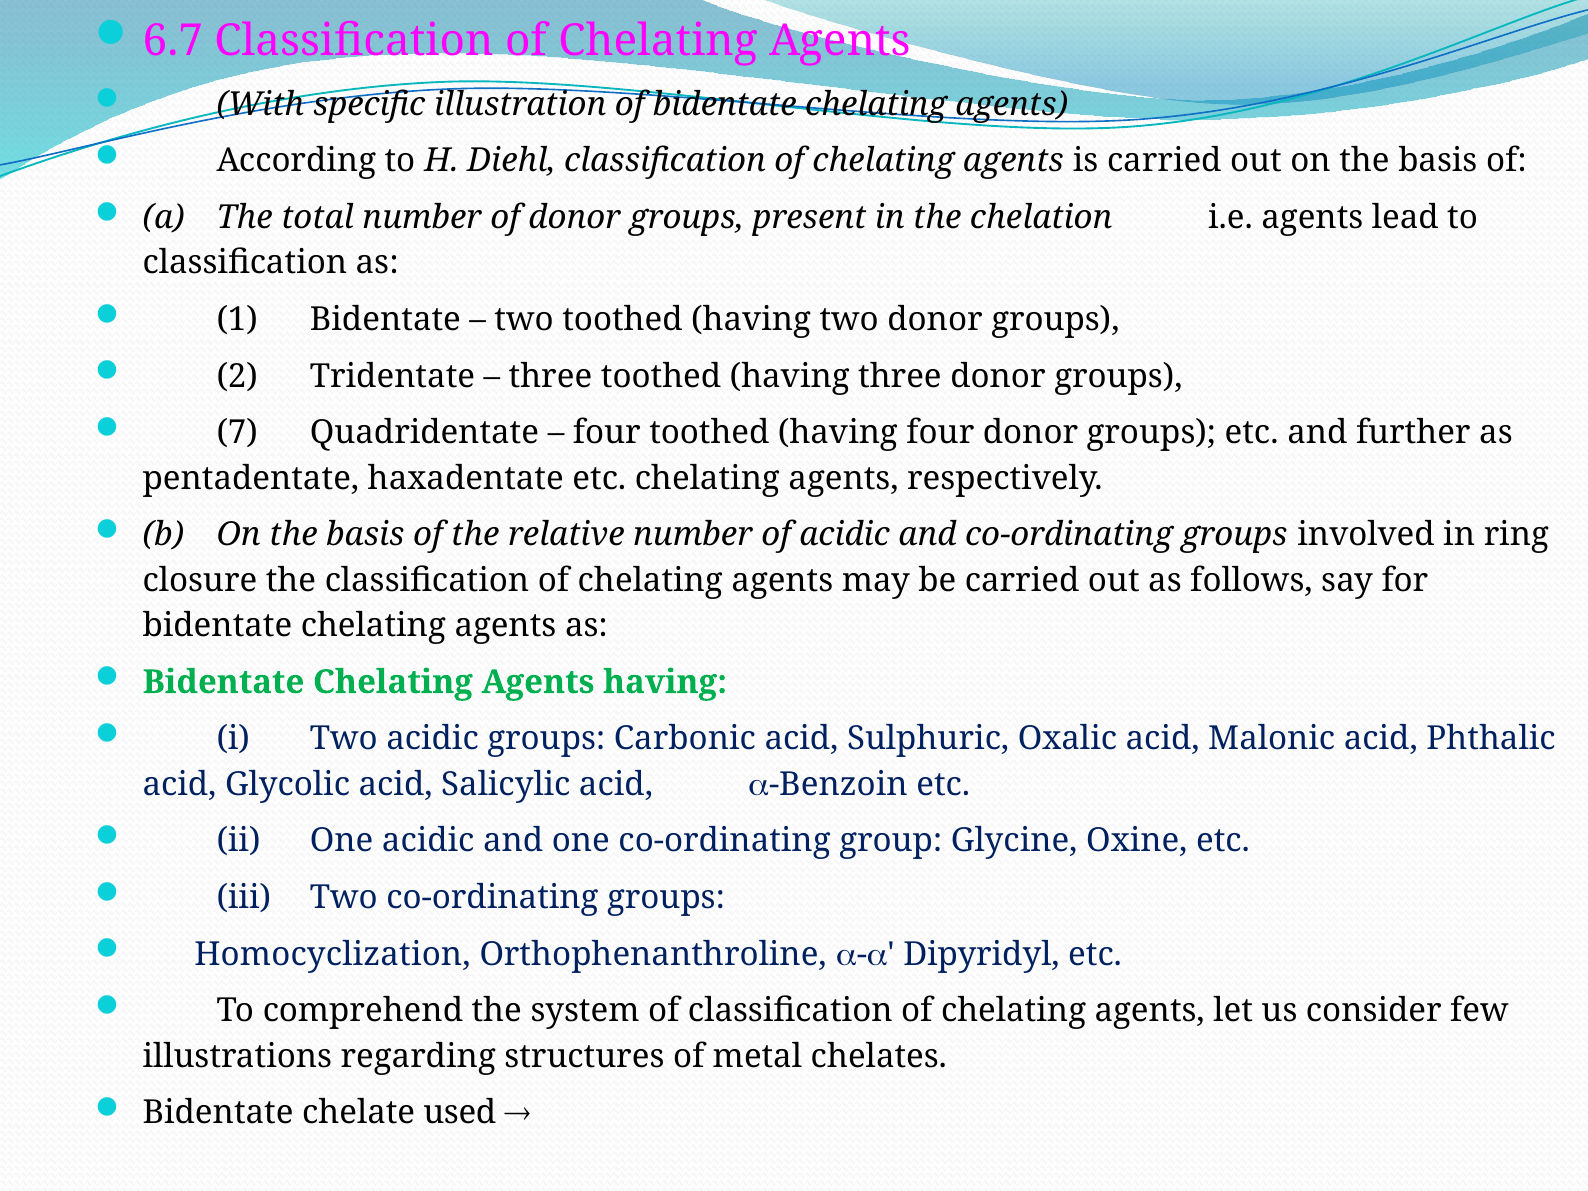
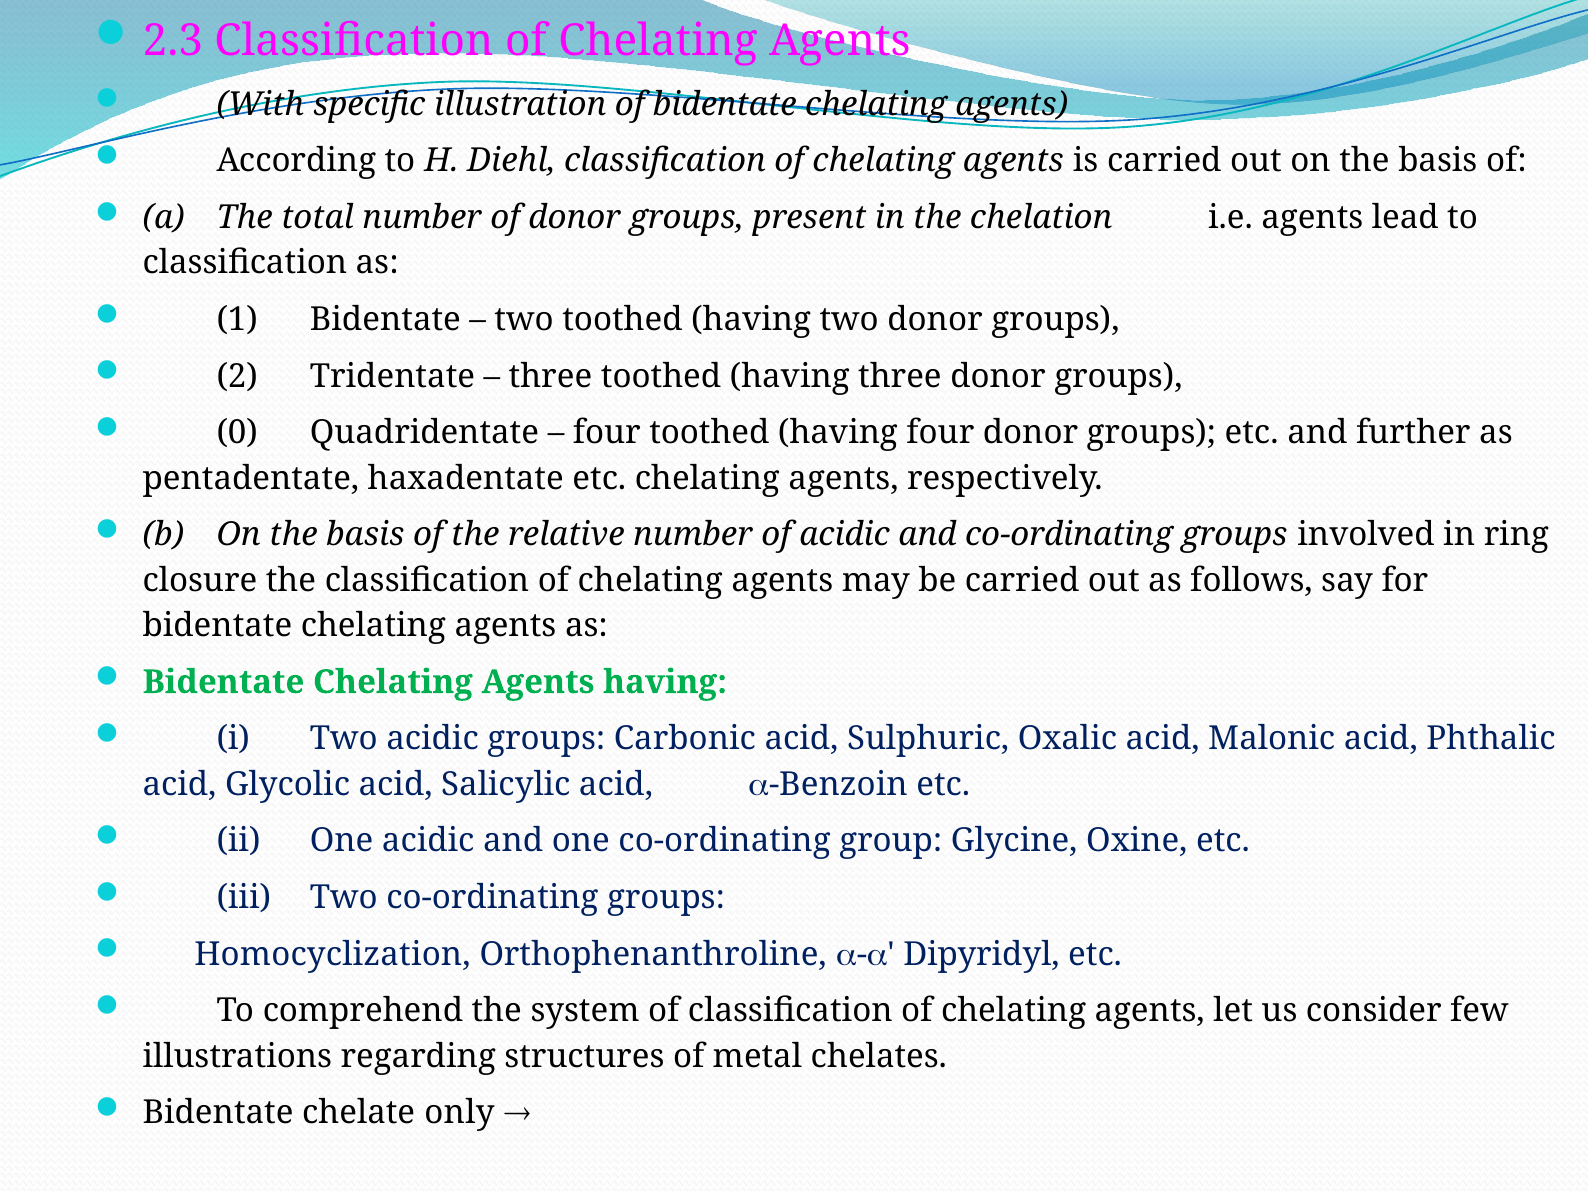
6.7: 6.7 -> 2.3 (173, 41)
7: 7 -> 0 (237, 433)
used: used -> only (459, 1113)
